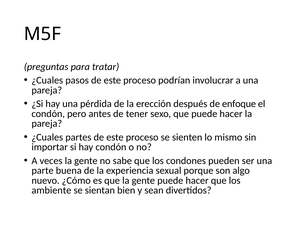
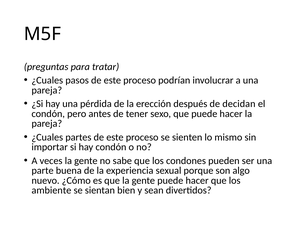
enfoque: enfoque -> decidan (239, 104)
